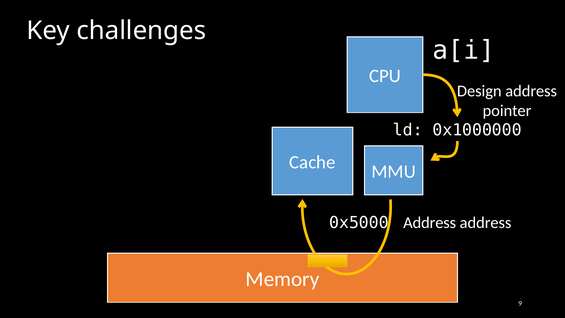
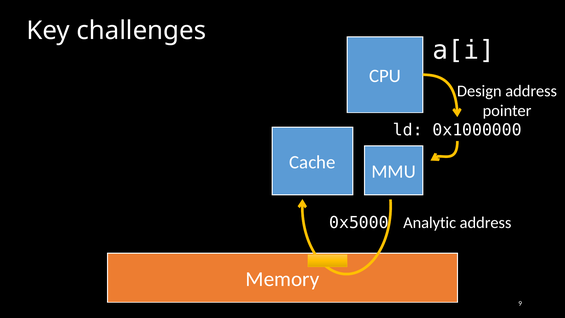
Address: Address -> Analytic (430, 223)
